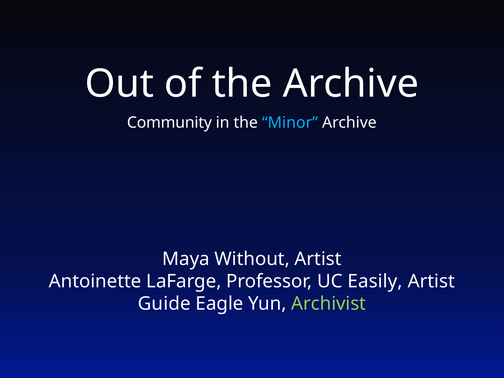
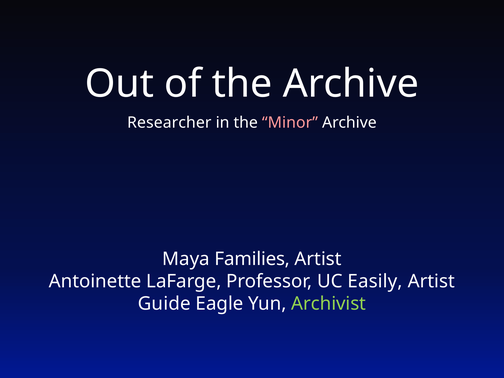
Community: Community -> Researcher (169, 123)
Minor colour: light blue -> pink (290, 123)
Without: Without -> Families (252, 259)
